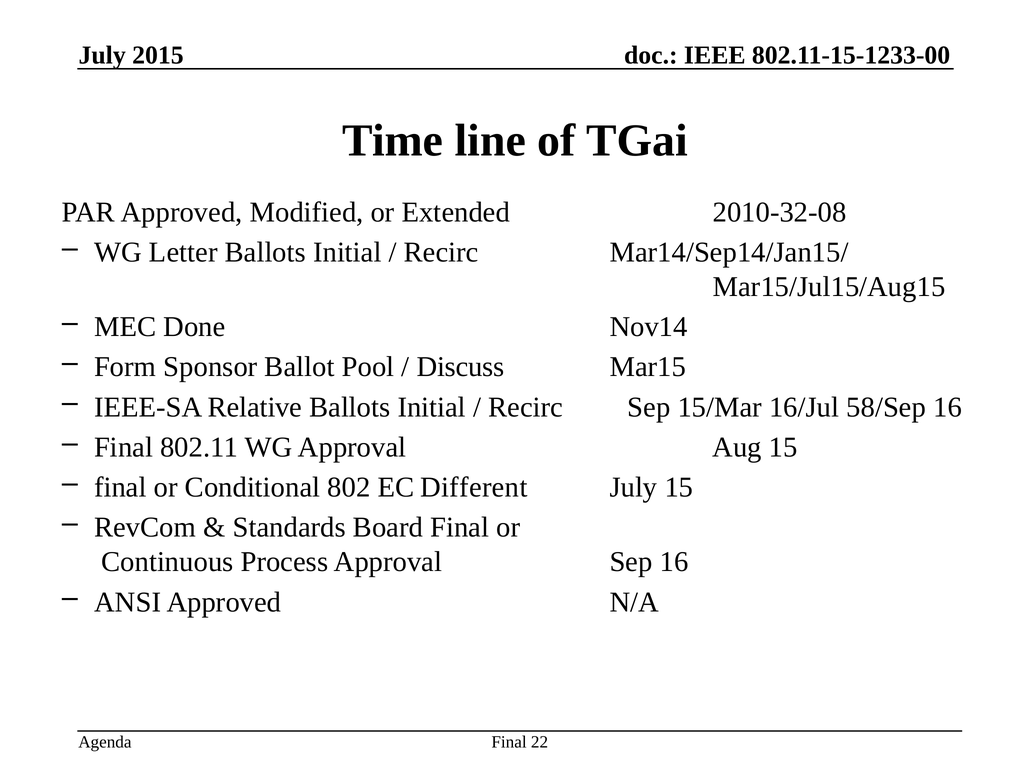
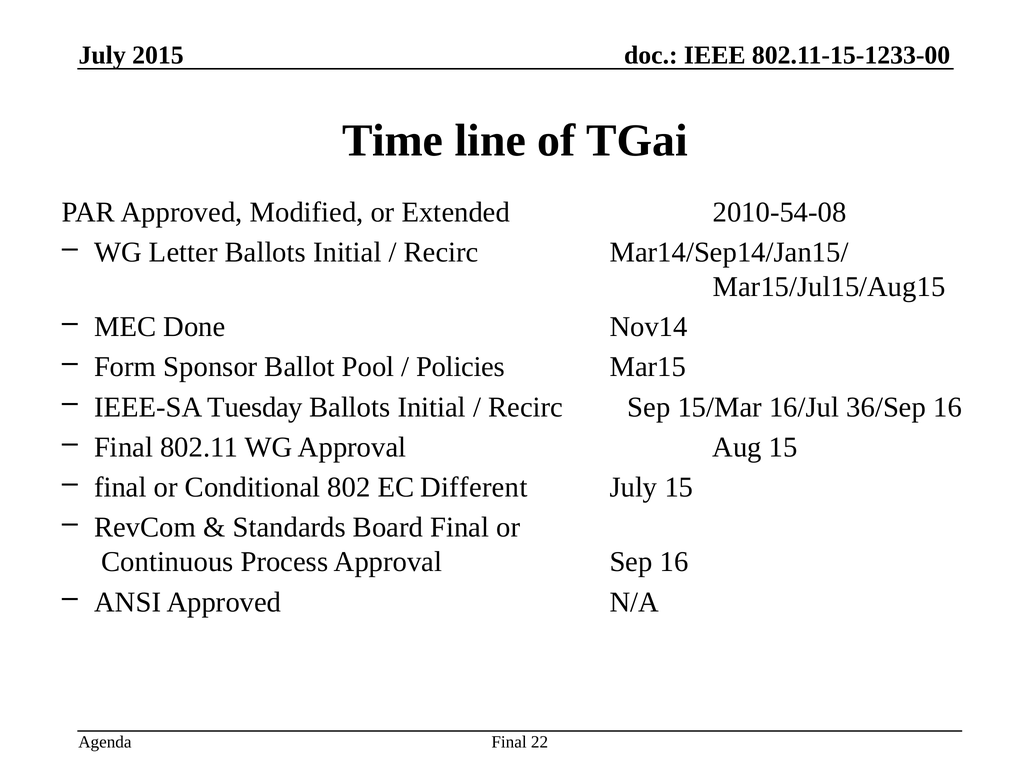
2010-32-08: 2010-32-08 -> 2010-54-08 (780, 212)
Discuss: Discuss -> Policies (461, 367)
Relative: Relative -> Tuesday (255, 407)
58/Sep: 58/Sep -> 36/Sep (886, 407)
